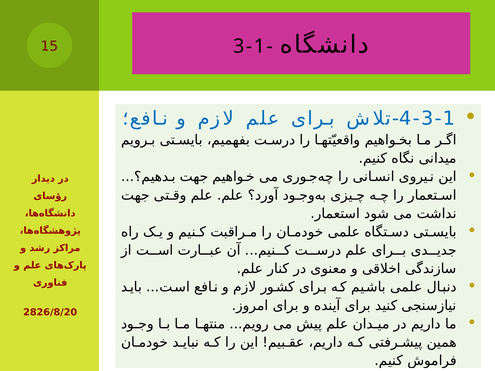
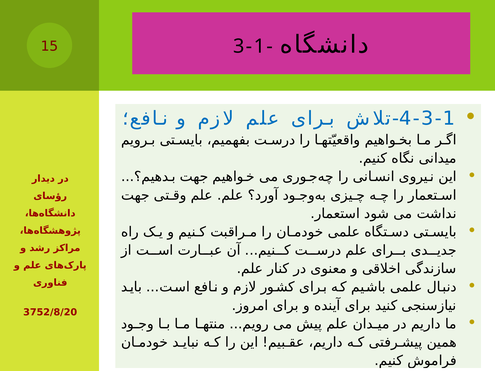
2826/8/20: 2826/8/20 -> 3752/8/20 (50, 312)
